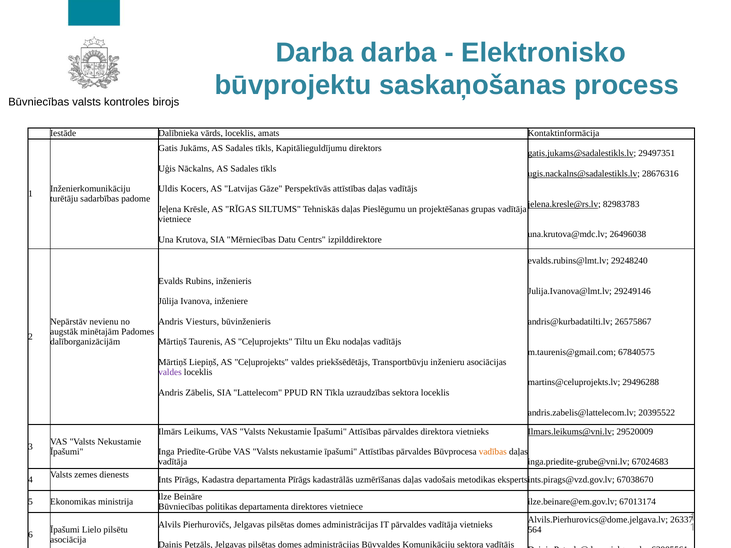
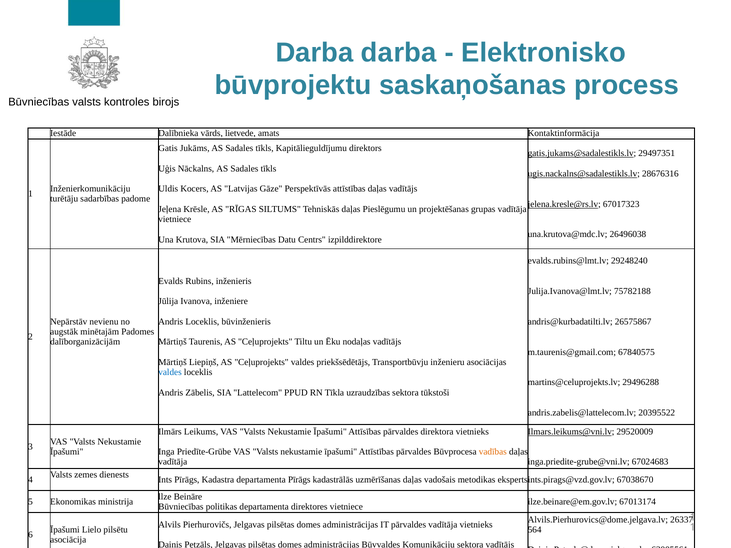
vārds loceklis: loceklis -> lietvede (240, 134)
82983783: 82983783 -> 67017323 (621, 204)
29249146: 29249146 -> 75782188 (632, 291)
Andris Viesturs: Viesturs -> Loceklis (202, 322)
valdes colour: purple -> blue (170, 372)
sektora loceklis: loceklis -> tūkstoši (435, 393)
